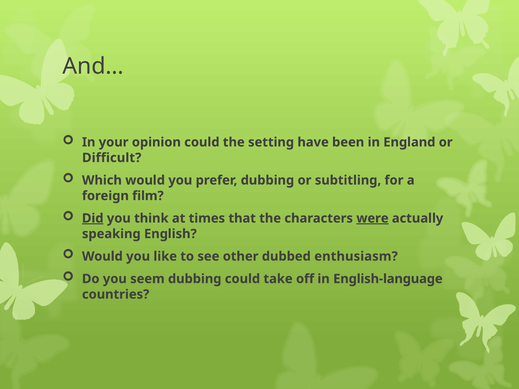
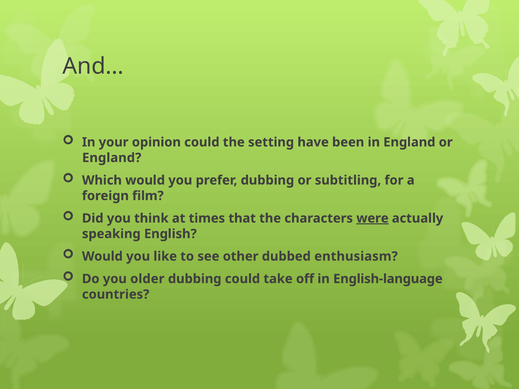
Difficult: Difficult -> England (112, 158)
Did underline: present -> none (93, 218)
seem: seem -> older (147, 279)
